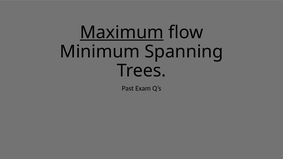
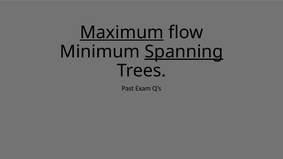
Spanning underline: none -> present (184, 52)
